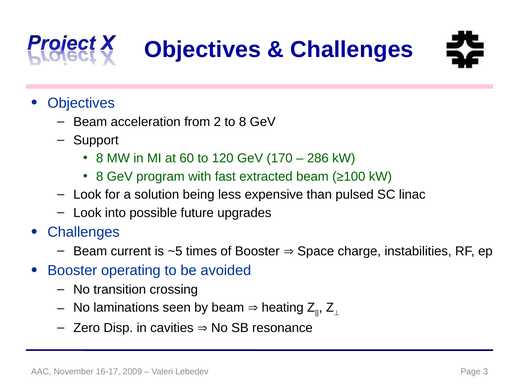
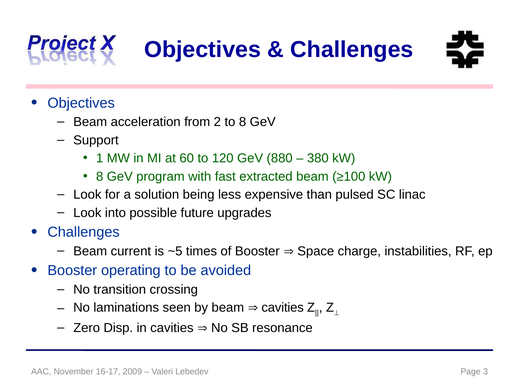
8: 8 -> 1 (100, 158)
170: 170 -> 880 (280, 158)
286: 286 -> 380 (318, 158)
heating: heating -> cavities (283, 308)
